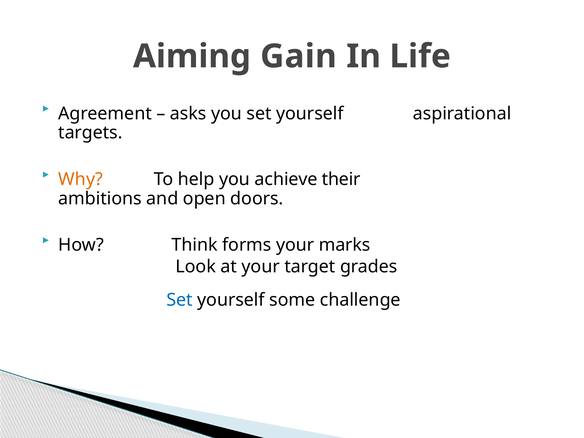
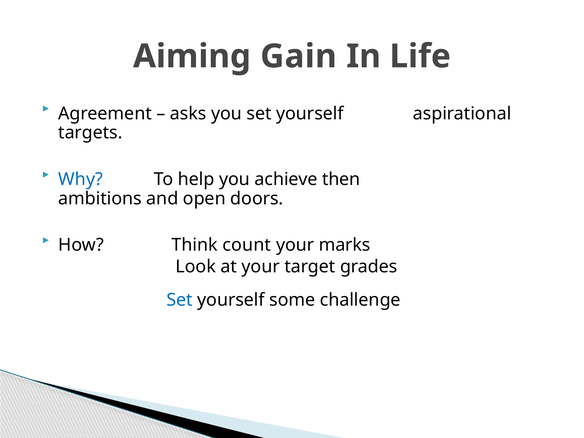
Why colour: orange -> blue (81, 179)
their: their -> then (341, 179)
forms: forms -> count (247, 245)
